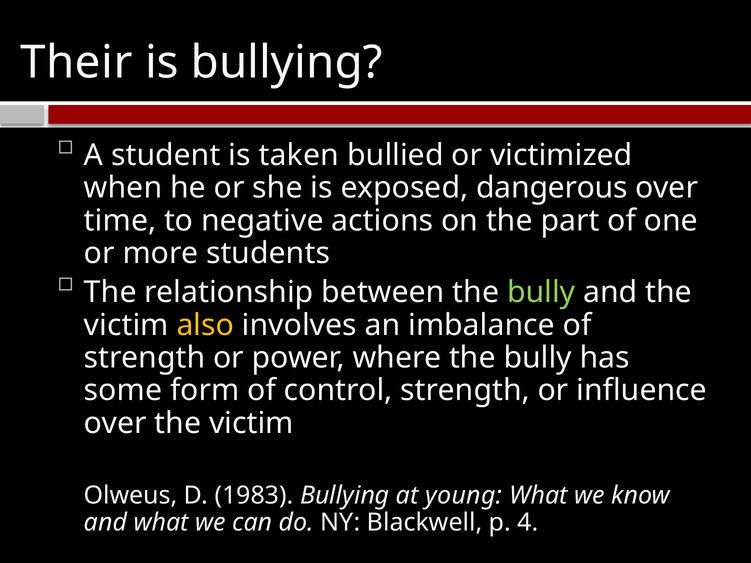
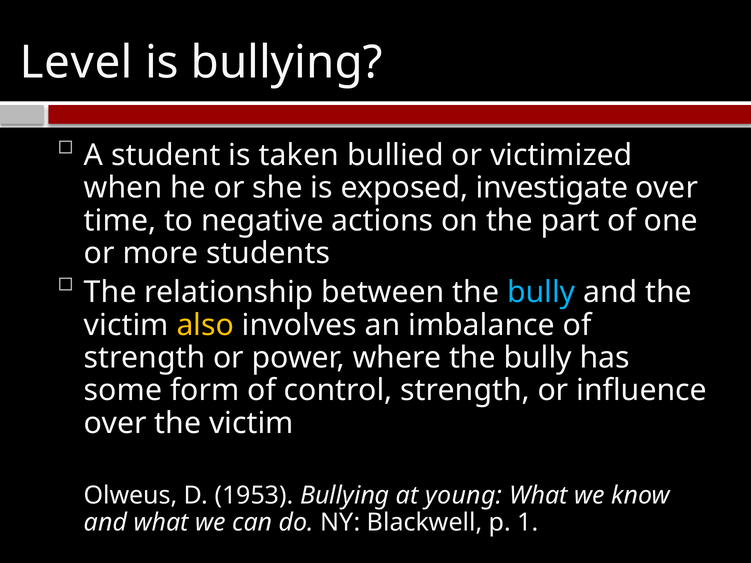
Their: Their -> Level (76, 63)
dangerous: dangerous -> investigate (552, 188)
bully colour: light green -> light blue (541, 293)
1983: 1983 -> 1953 (254, 496)
4: 4 -> 1 (528, 523)
